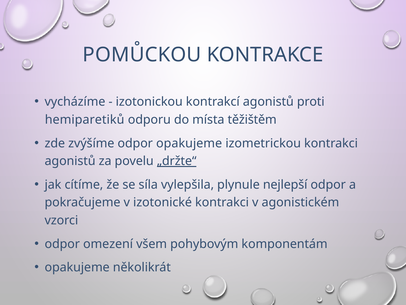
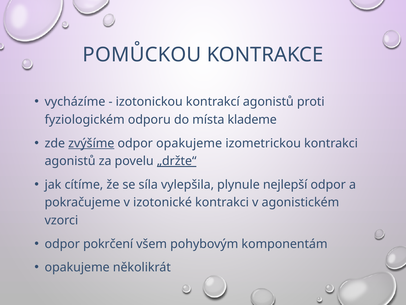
hemiparetiků: hemiparetiků -> fyziologickém (85, 120)
těžištěm: těžištěm -> klademe (252, 120)
zvýšíme underline: none -> present (91, 143)
omezení: omezení -> pokrčení (108, 244)
